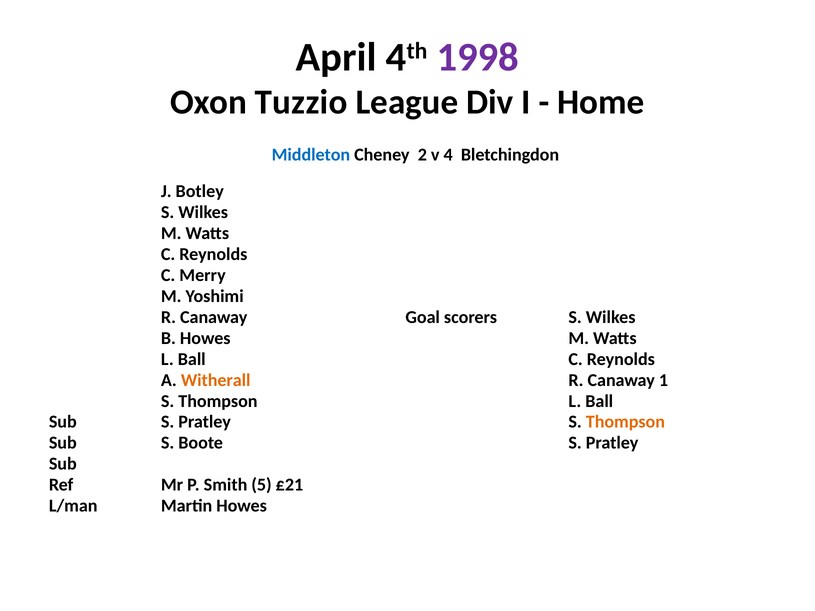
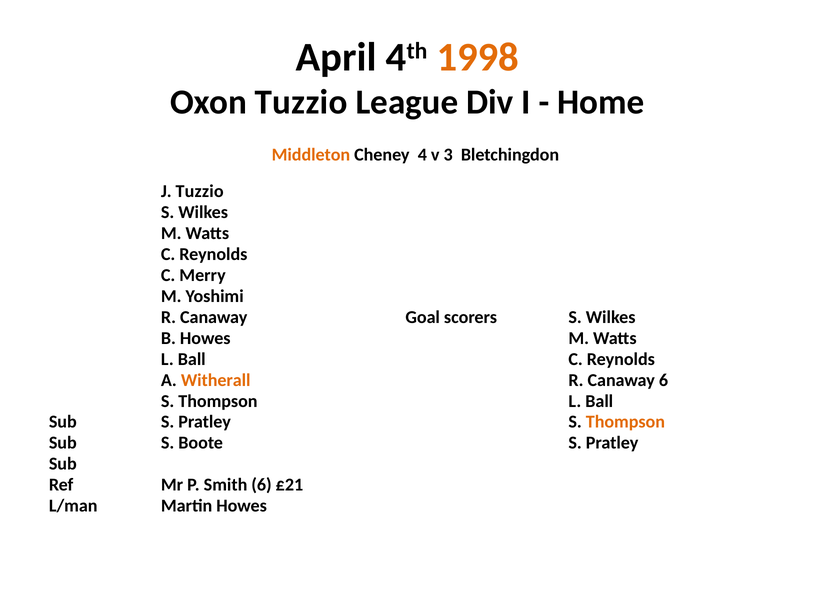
1998 colour: purple -> orange (478, 57)
Middleton colour: blue -> orange (311, 155)
2: 2 -> 4 (422, 155)
4: 4 -> 3 (448, 155)
J Botley: Botley -> Tuzzio (200, 191)
Canaway 1: 1 -> 6 (664, 380)
Smith 5: 5 -> 6 (262, 485)
